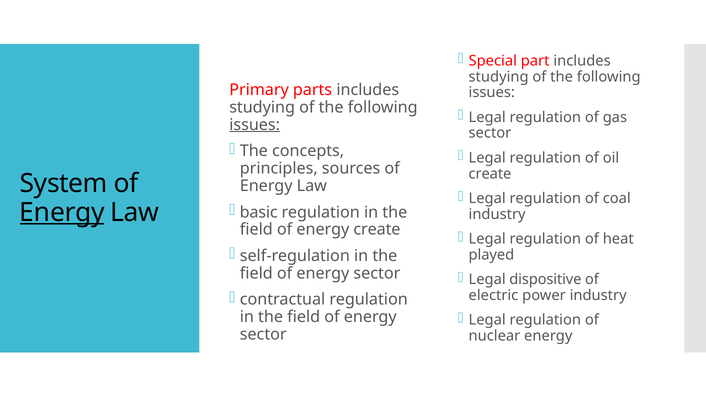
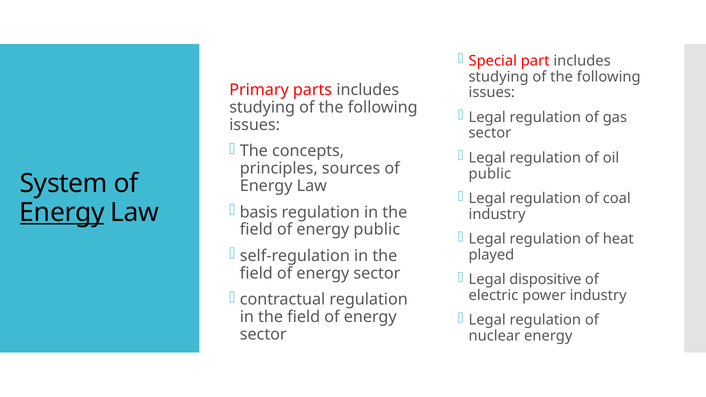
issues underline: present -> none (255, 125)
create: create -> public (490, 174)
basic: basic -> basis (259, 212)
energy create: create -> public (377, 230)
